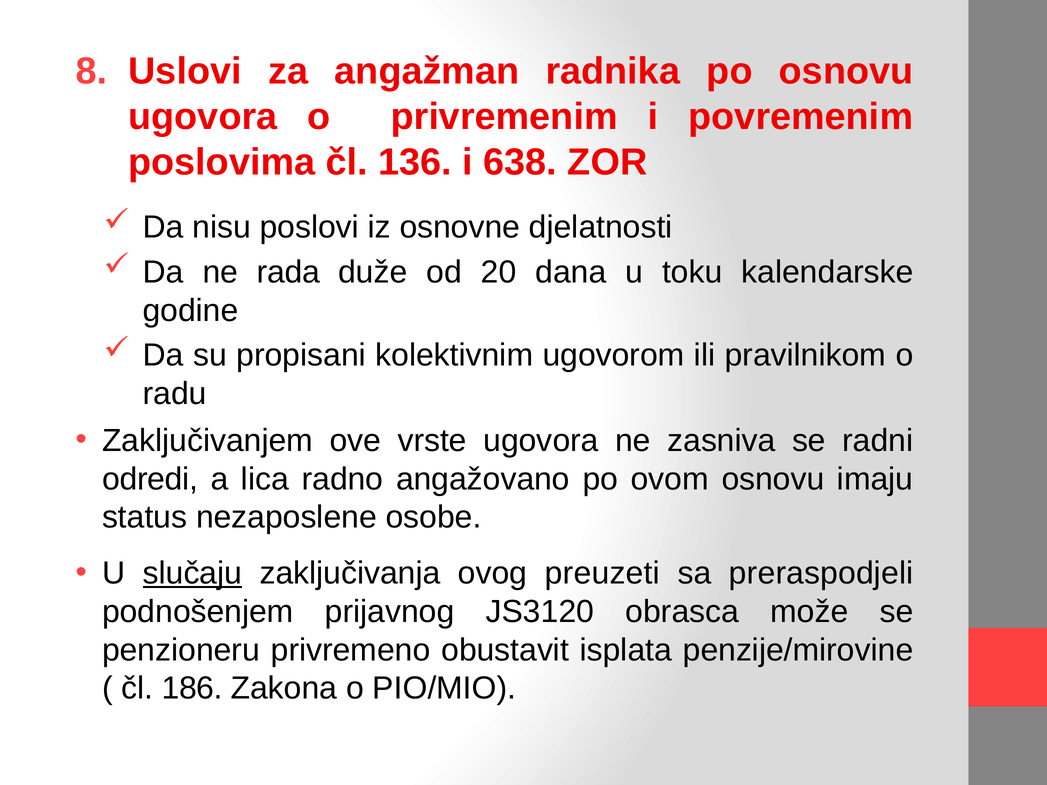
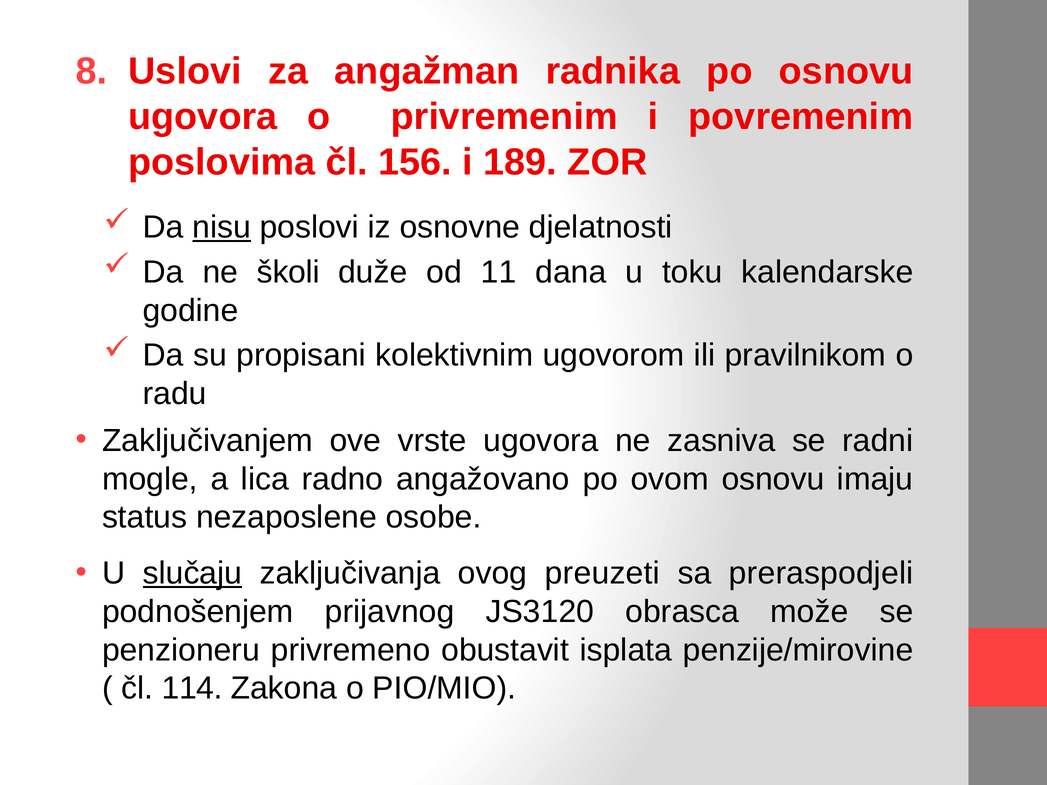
136: 136 -> 156 (415, 162)
638: 638 -> 189 (520, 162)
nisu underline: none -> present (222, 227)
rada: rada -> školi (288, 272)
20: 20 -> 11 (499, 272)
odredi: odredi -> mogle (150, 479)
186: 186 -> 114 (192, 689)
